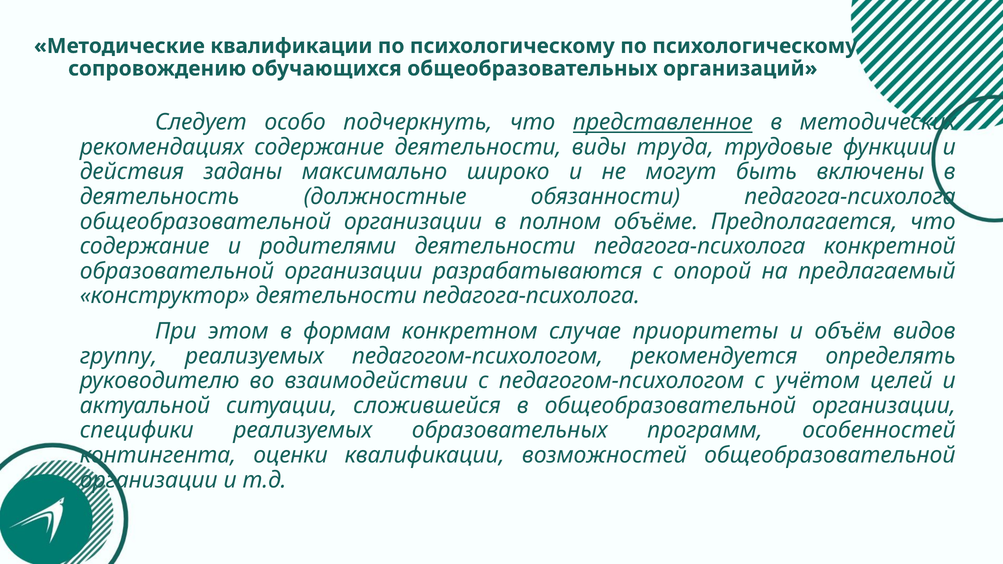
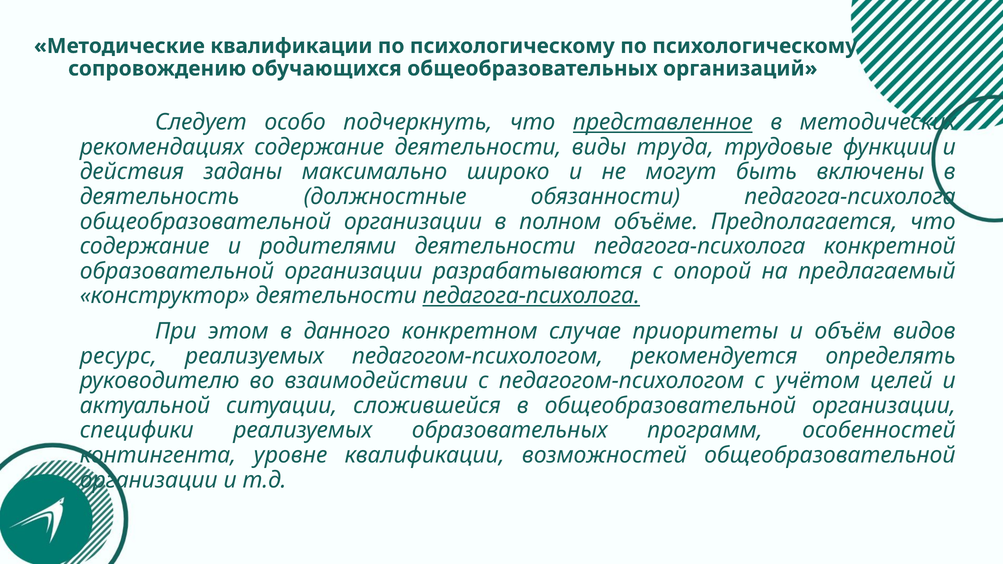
педагога-психолога underline: none -> present (531, 296)
формам: формам -> данного (347, 331)
группу: группу -> ресурс (118, 356)
оценки: оценки -> уровне (290, 455)
